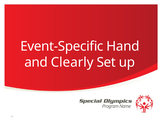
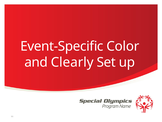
Hand: Hand -> Color (123, 46)
